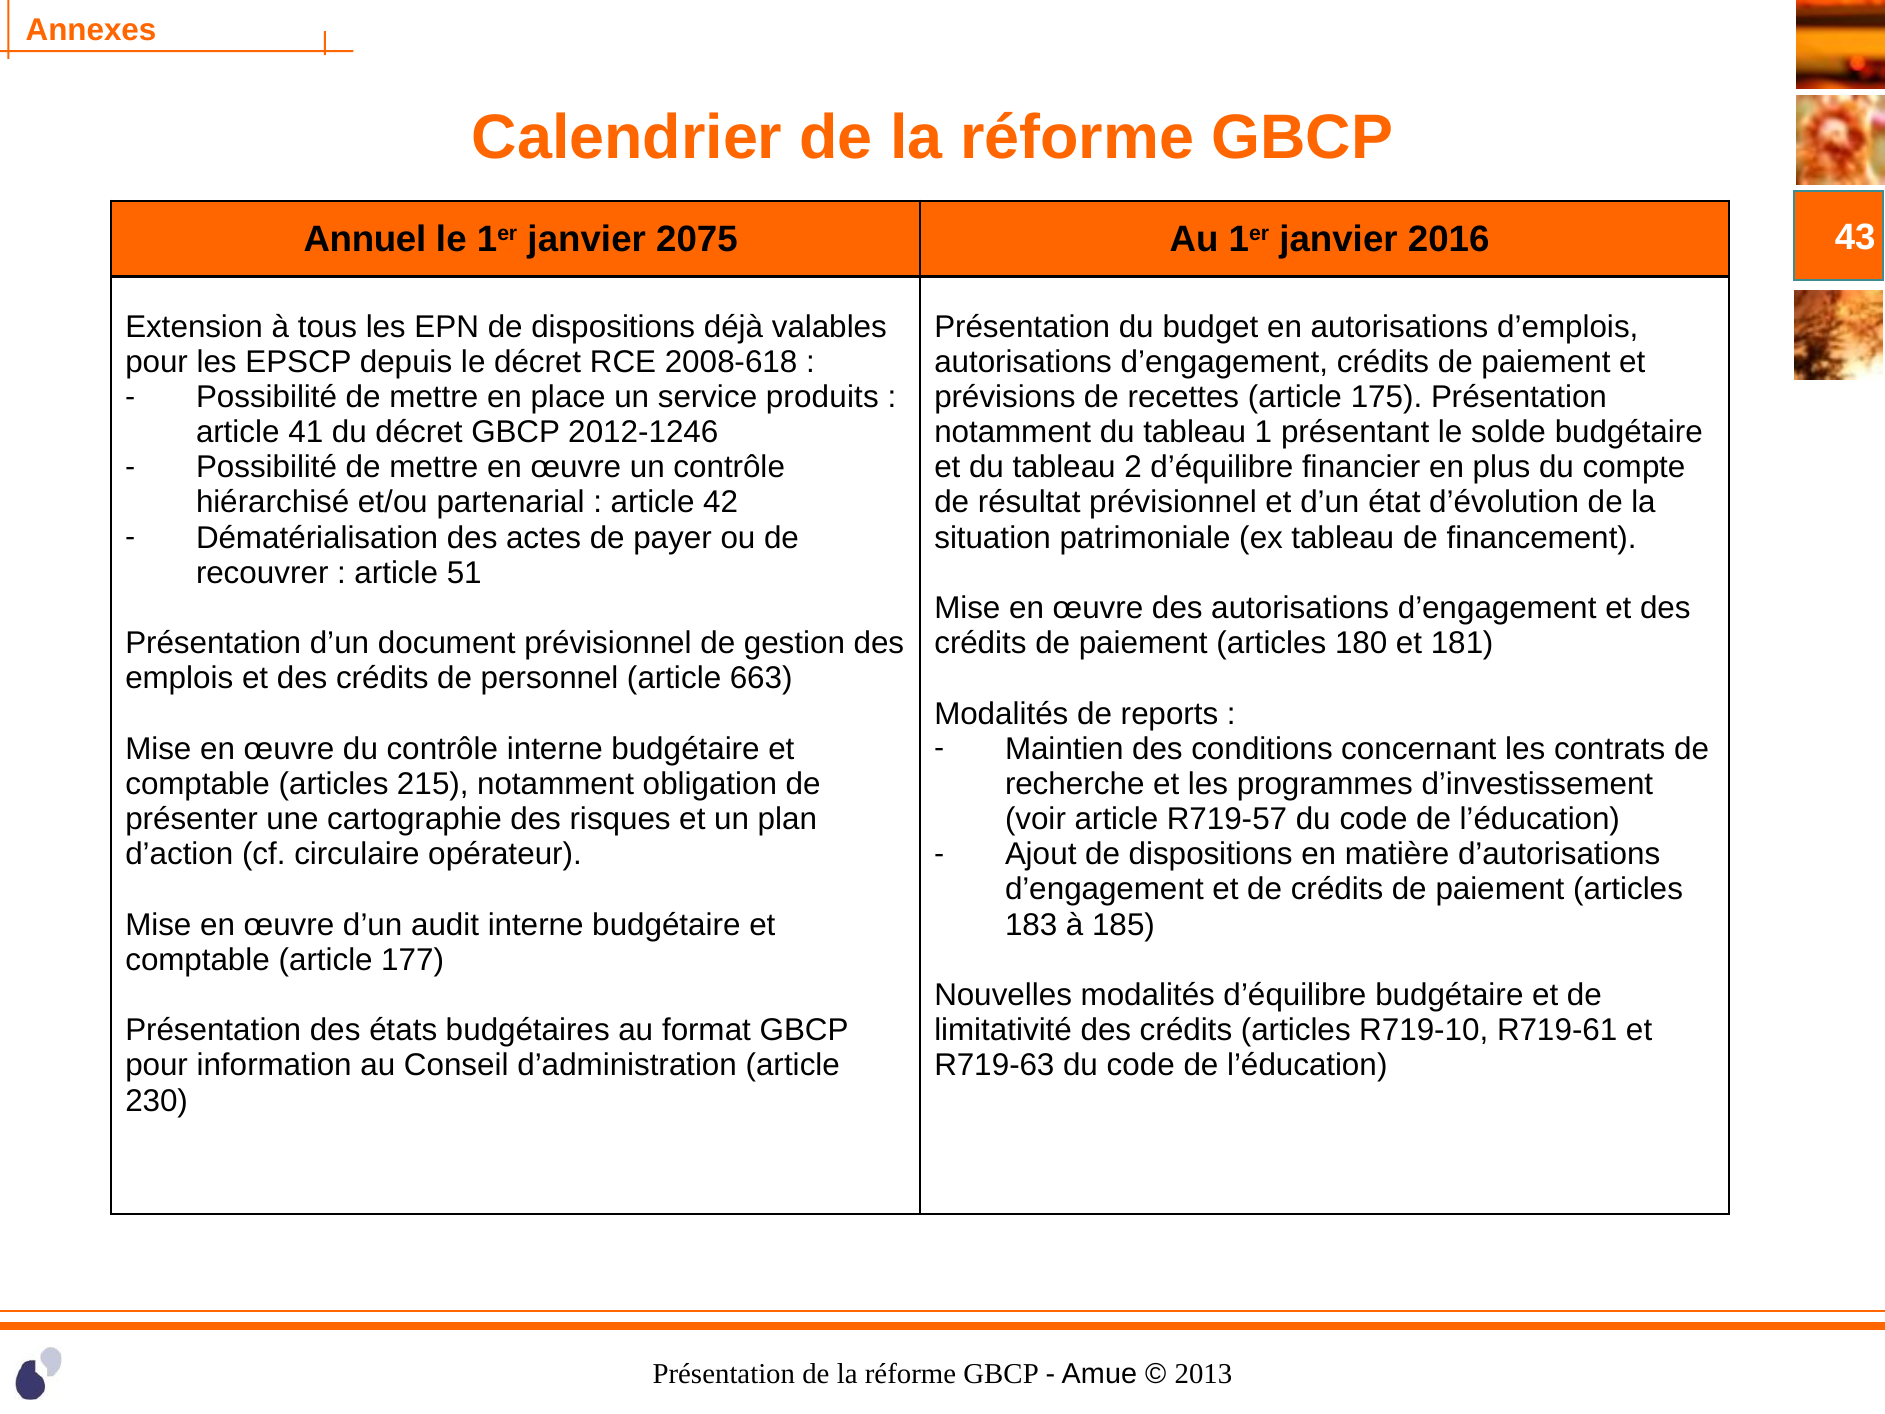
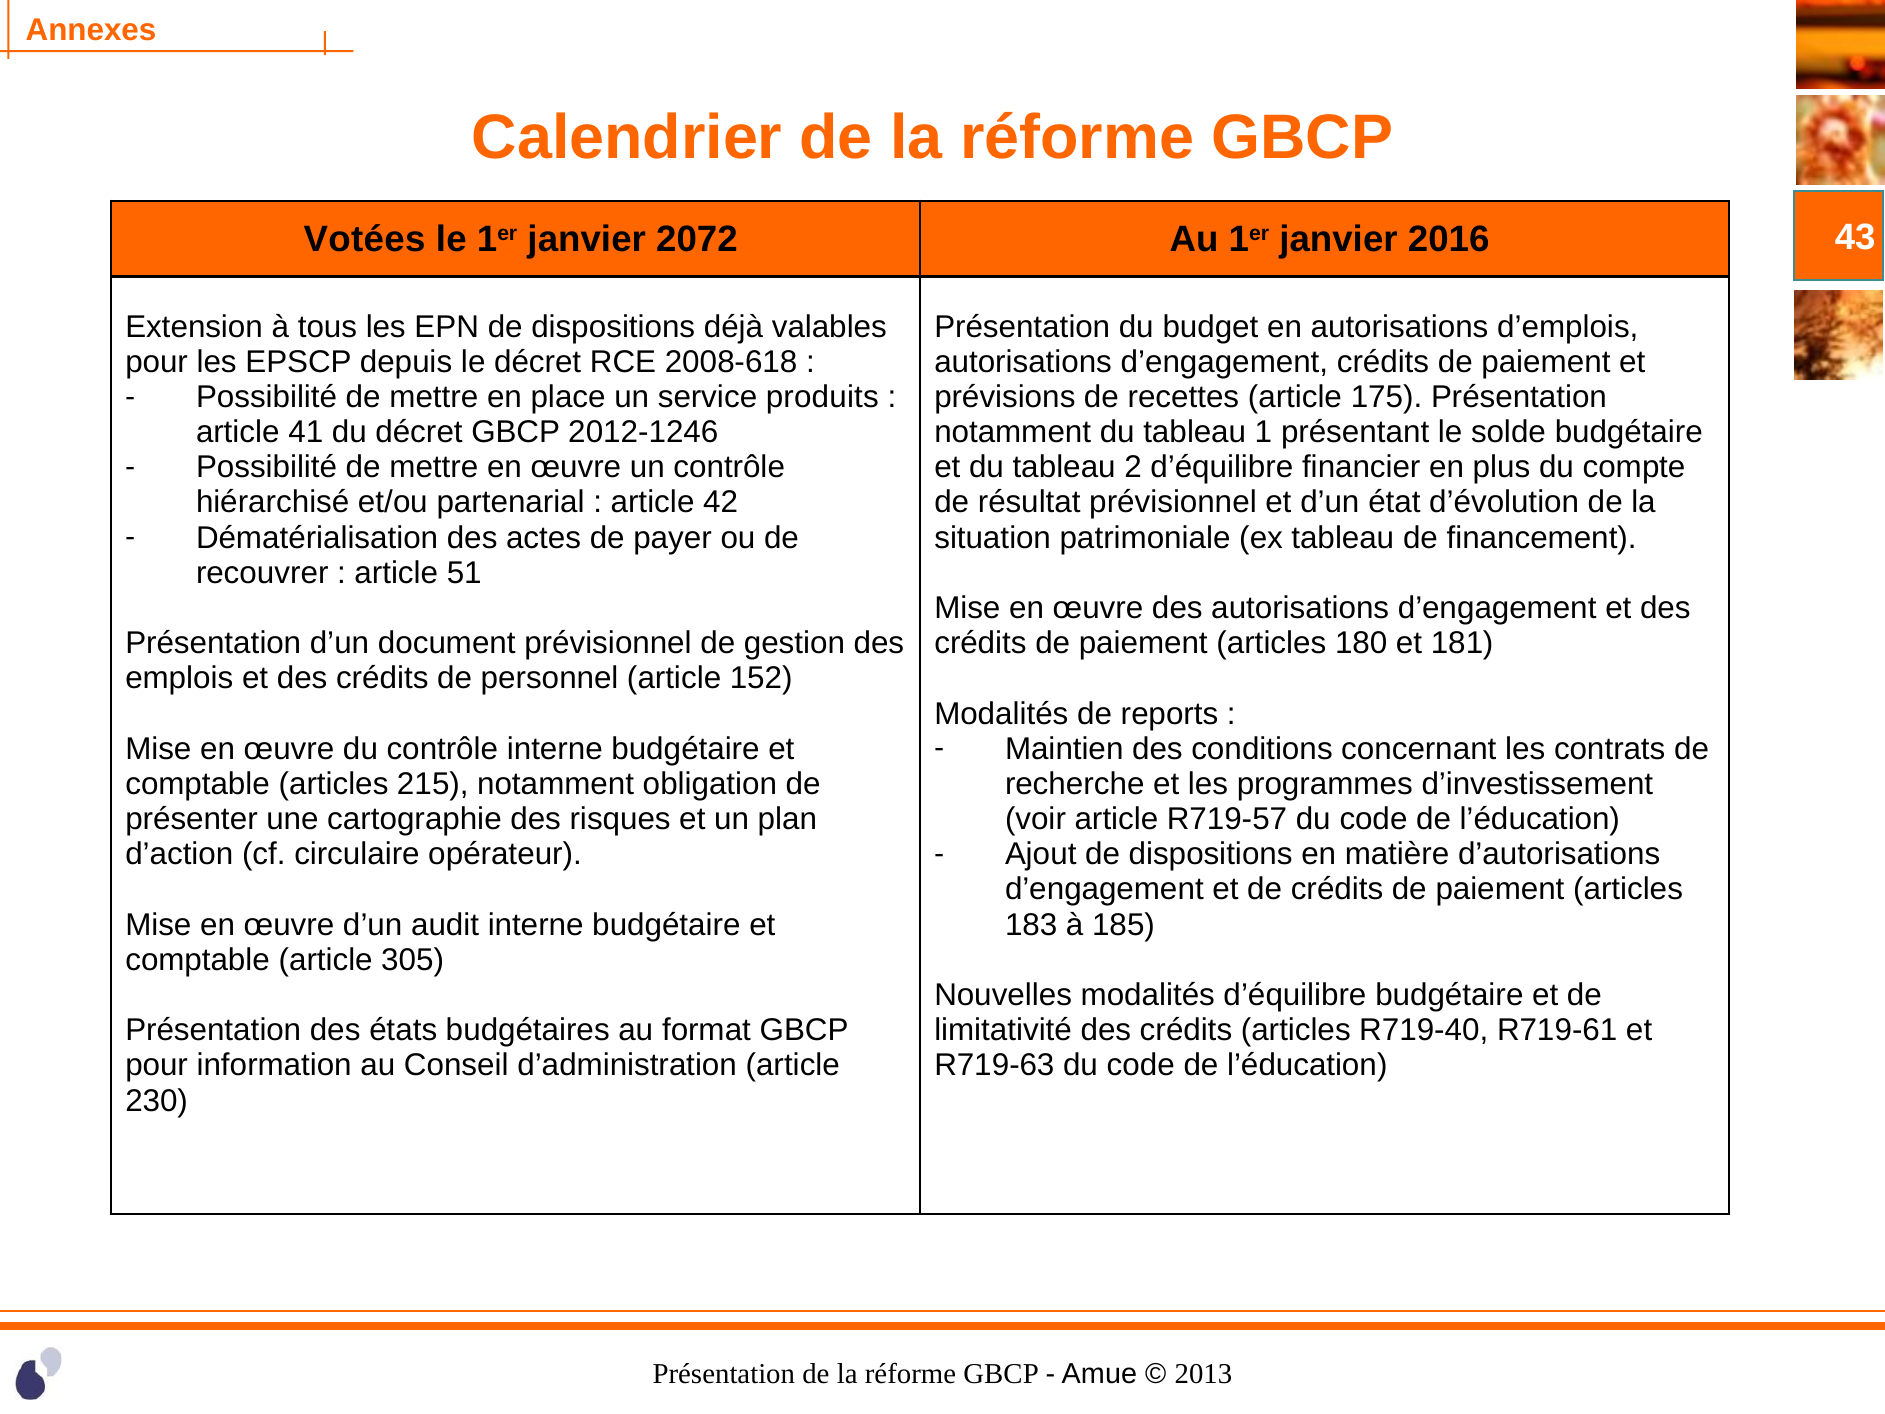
Annuel: Annuel -> Votées (365, 239)
2075: 2075 -> 2072 (697, 239)
663: 663 -> 152 (761, 678)
177: 177 -> 305 (413, 960)
R719-10: R719-10 -> R719-40 (1424, 1030)
